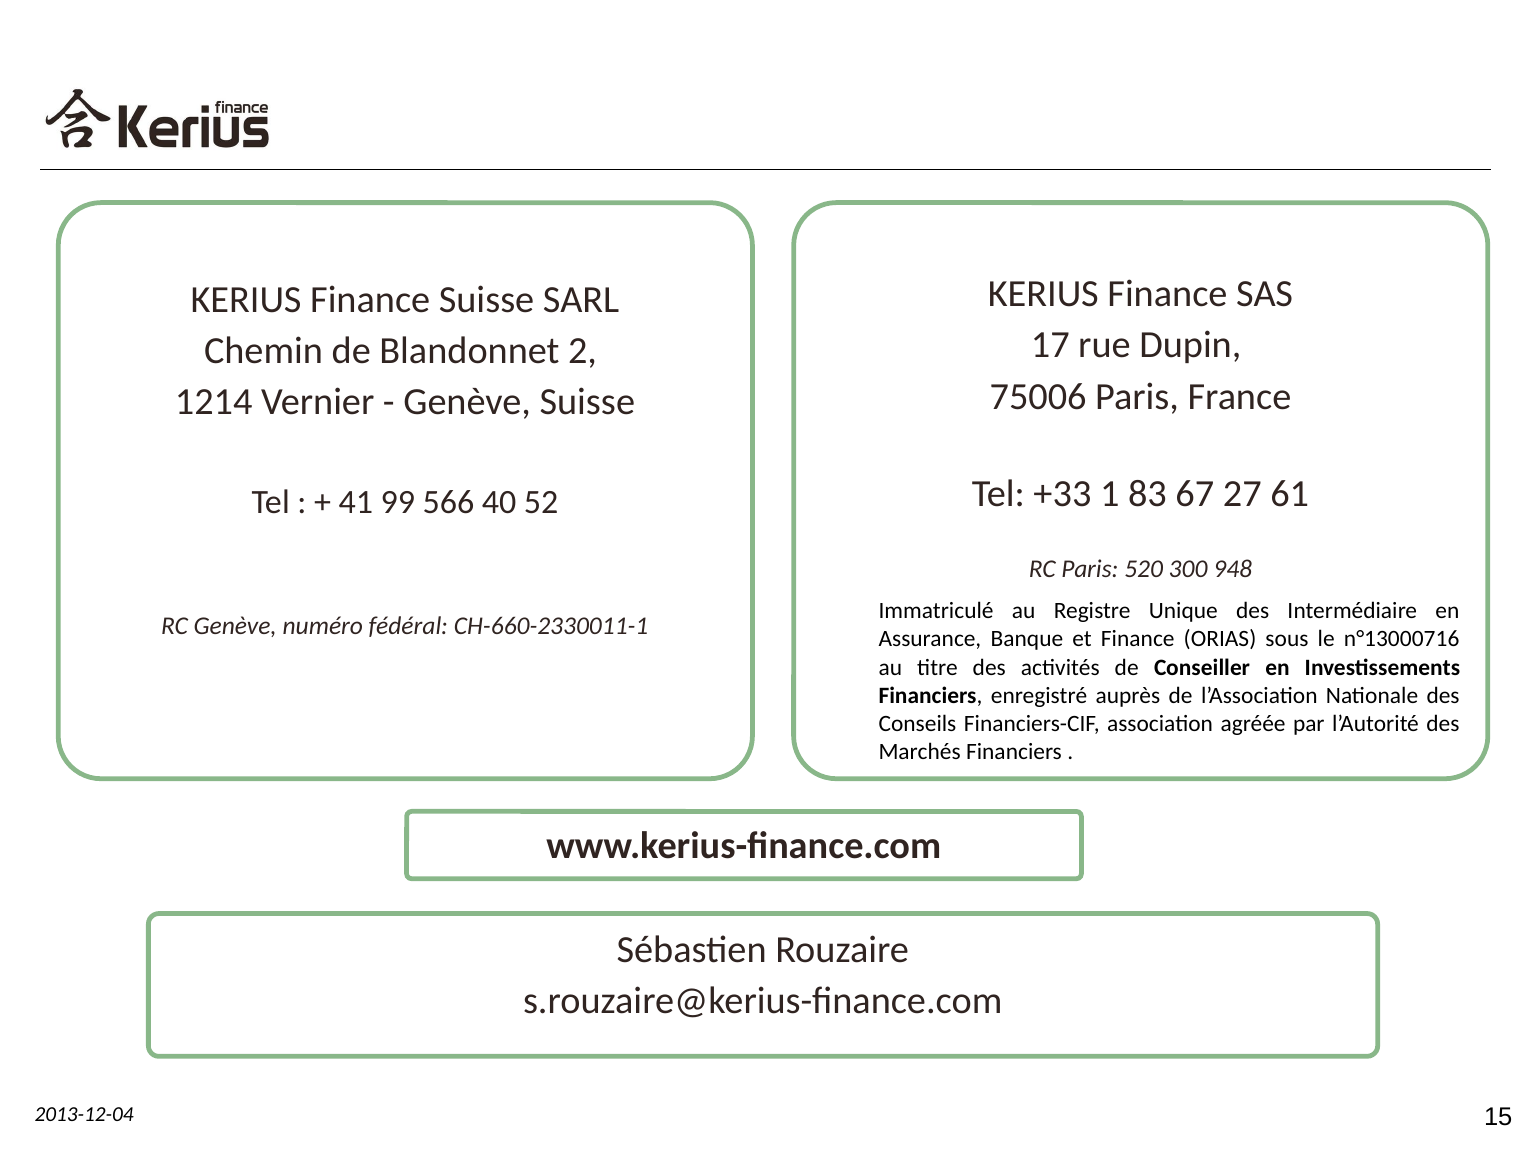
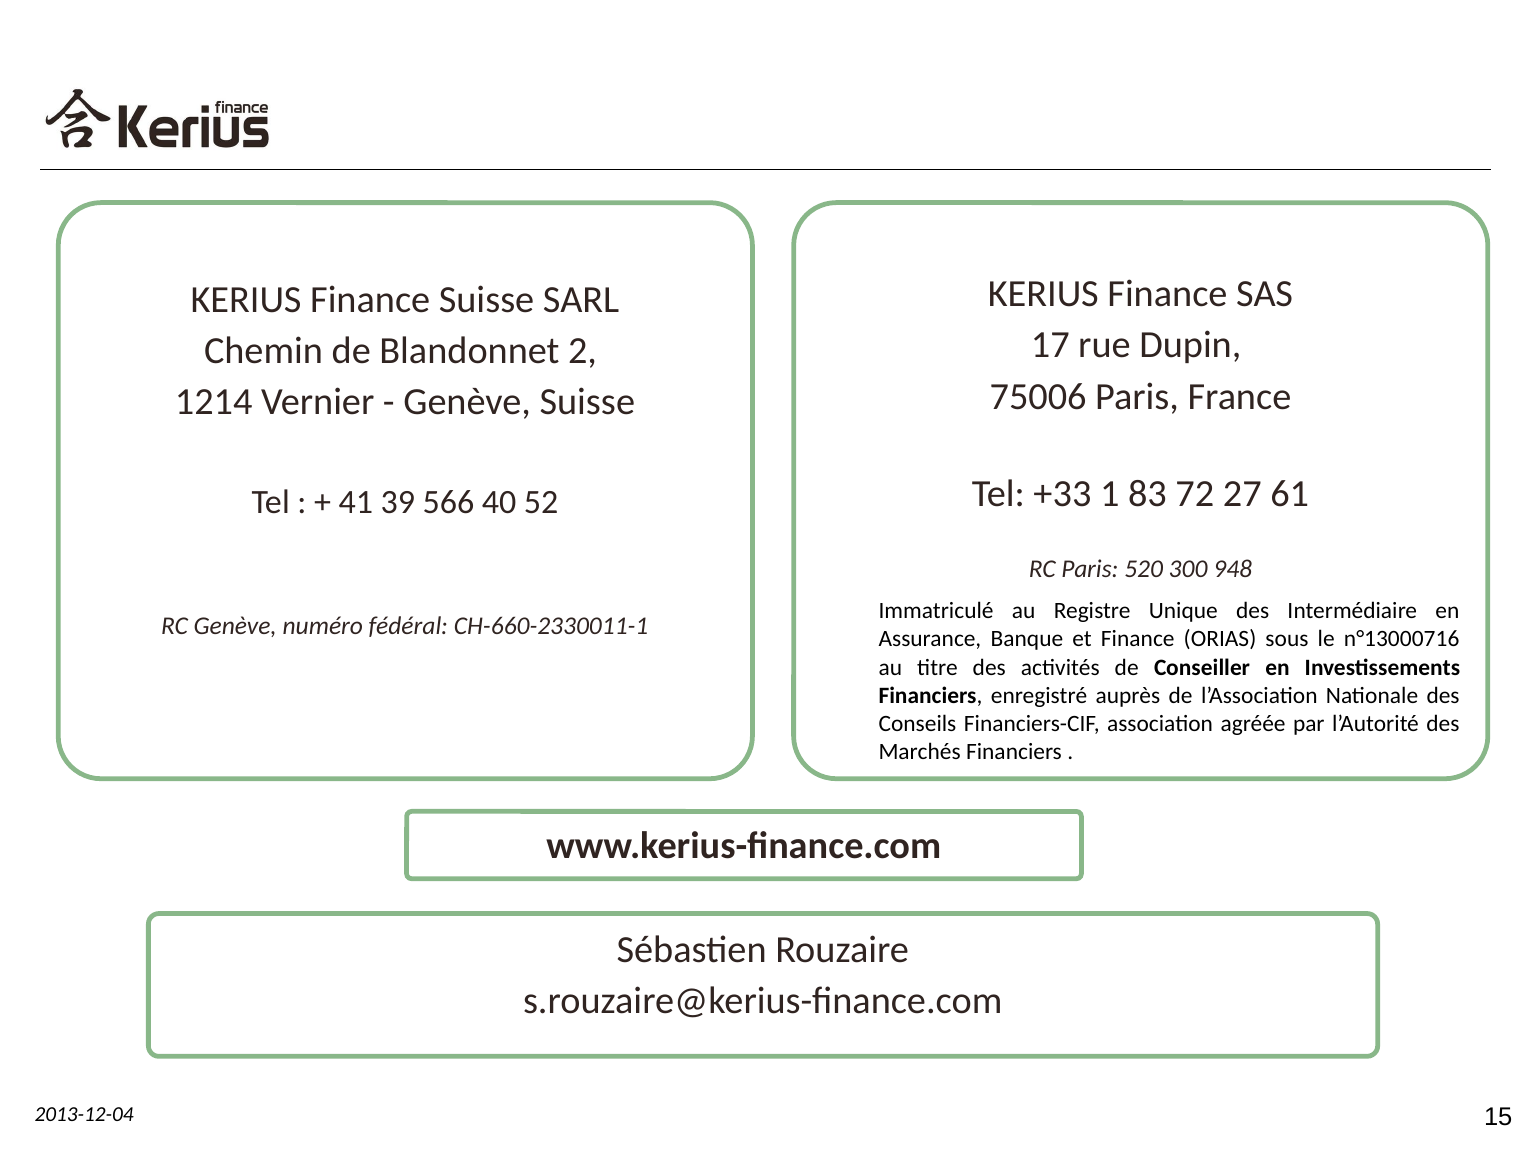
67: 67 -> 72 (1195, 493)
99: 99 -> 39 (398, 503)
